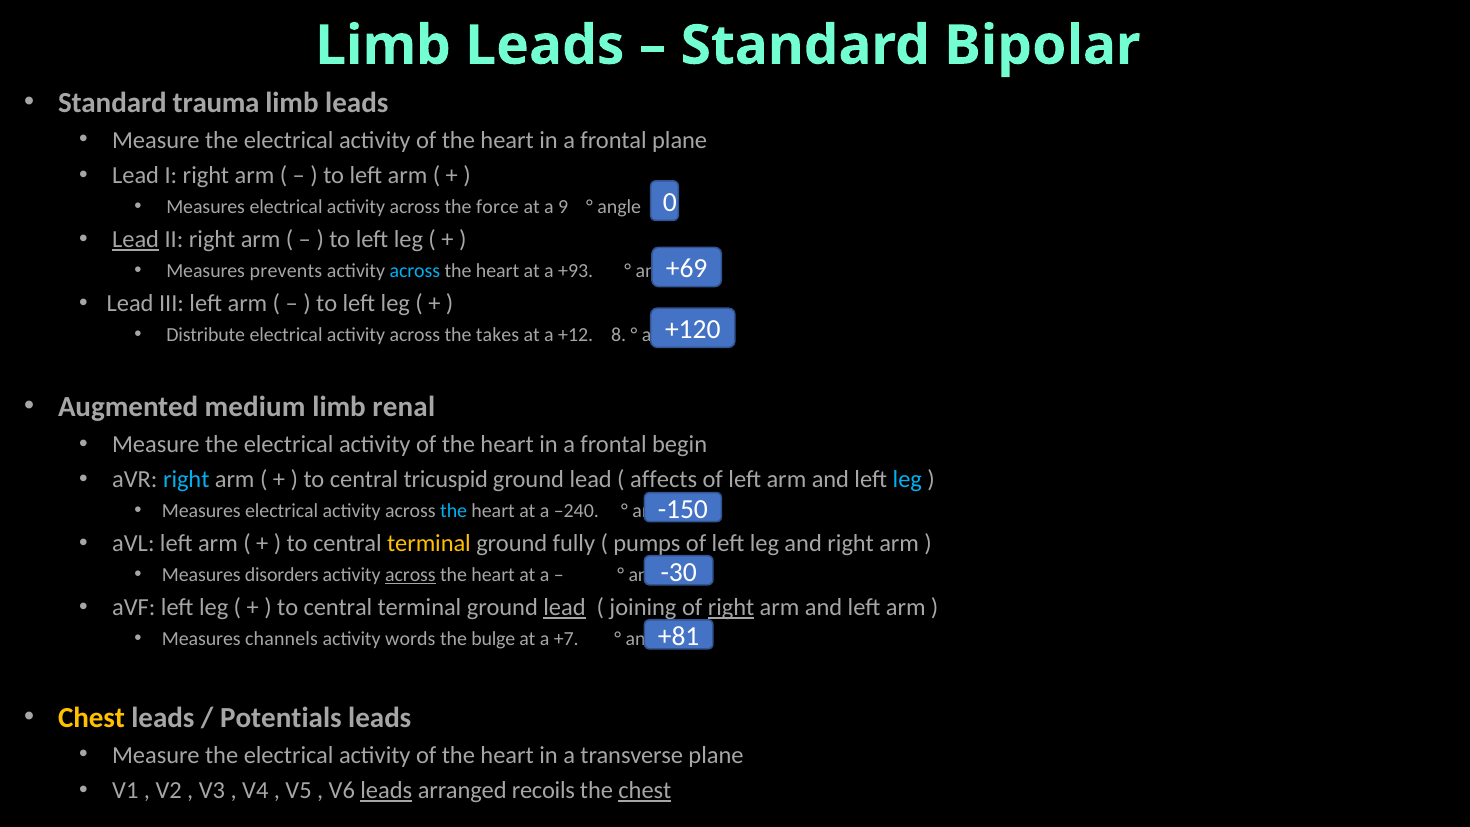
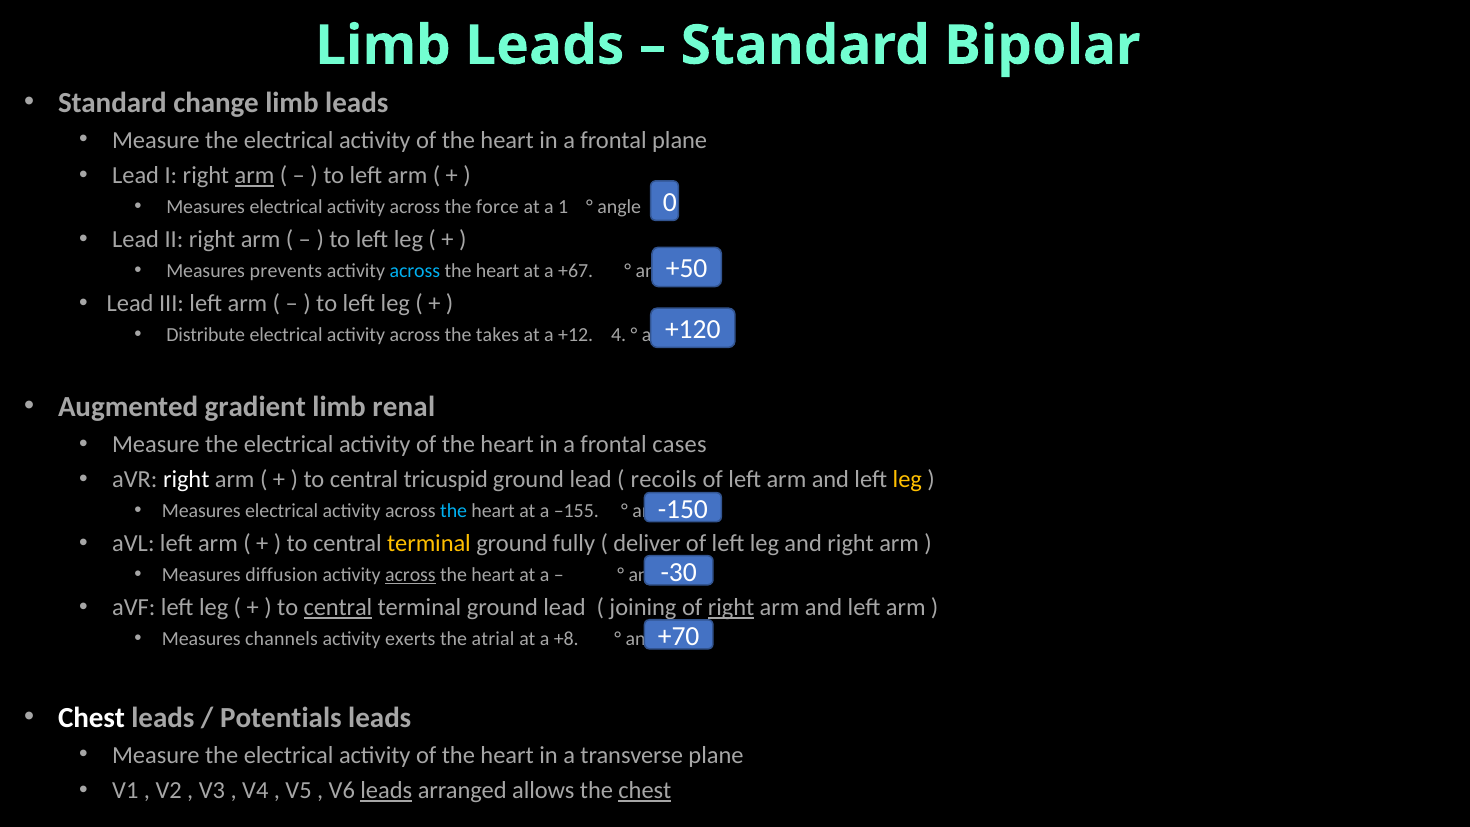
trauma: trauma -> change (216, 103)
arm underline: none -> present (254, 175)
9: 9 -> 1 (563, 207)
Lead underline: present -> none (136, 239)
+69: +69 -> +50 (687, 269)
+93: +93 -> +67 (576, 271)
8: 8 -> 4 (619, 334)
medium: medium -> gradient (255, 407)
begin: begin -> cases (679, 444)
right colour: light blue -> white (186, 480)
affects: affects -> recoils (664, 480)
leg colour: light blue -> yellow (907, 480)
–240: –240 -> –155 (576, 511)
pumps: pumps -> deliver (647, 544)
disorders: disorders -> diffusion (282, 575)
central underline: none -> present (338, 607)
lead underline: present -> none (565, 607)
+81: +81 -> +70 (679, 636)
words: words -> exerts (410, 639)
bulge: bulge -> atrial (493, 639)
+7: +7 -> +8 (566, 639)
Chest colour: yellow -> white (91, 717)
recoils: recoils -> allows (543, 790)
